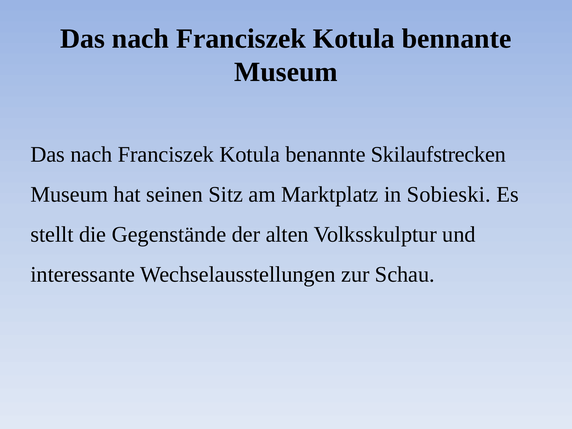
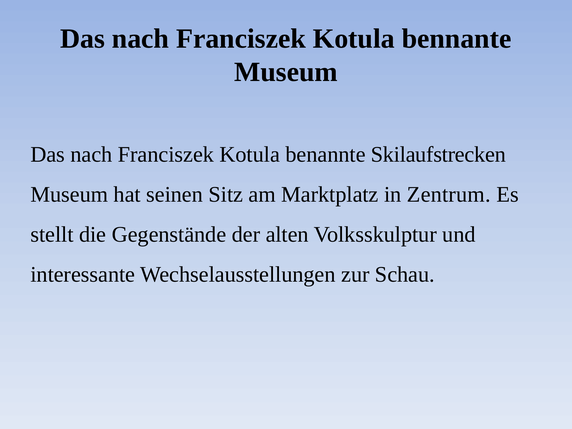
Sobieski: Sobieski -> Zentrum (449, 195)
